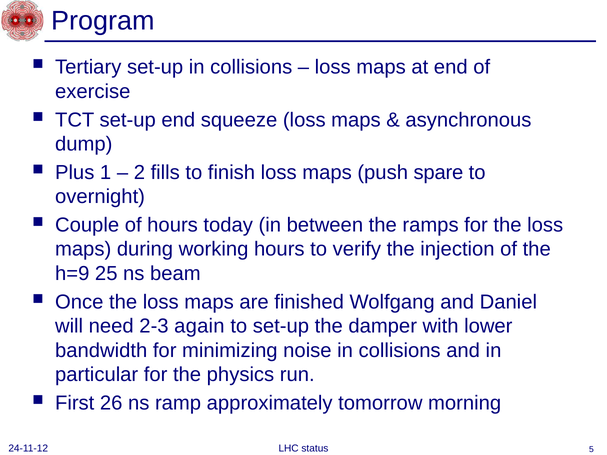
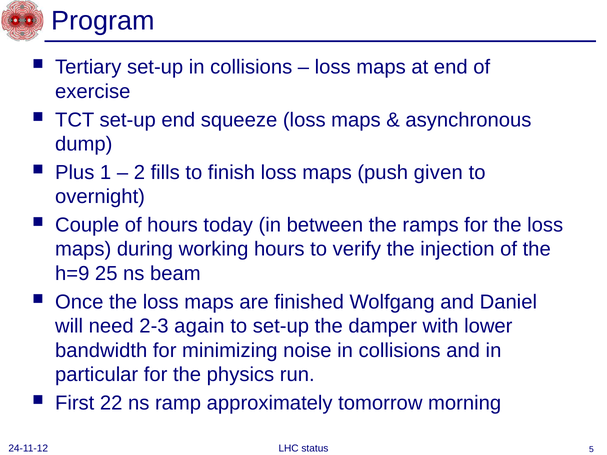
spare: spare -> given (438, 173)
26: 26 -> 22 (111, 403)
